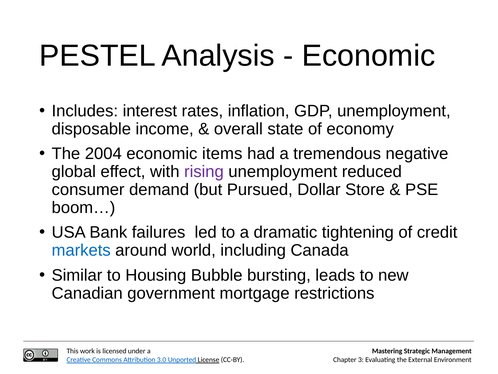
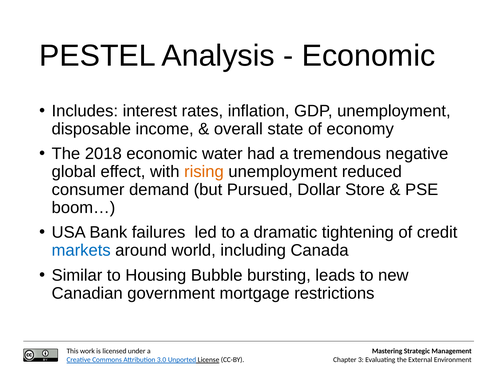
2004: 2004 -> 2018 (103, 154)
items: items -> water (222, 154)
rising colour: purple -> orange (204, 171)
